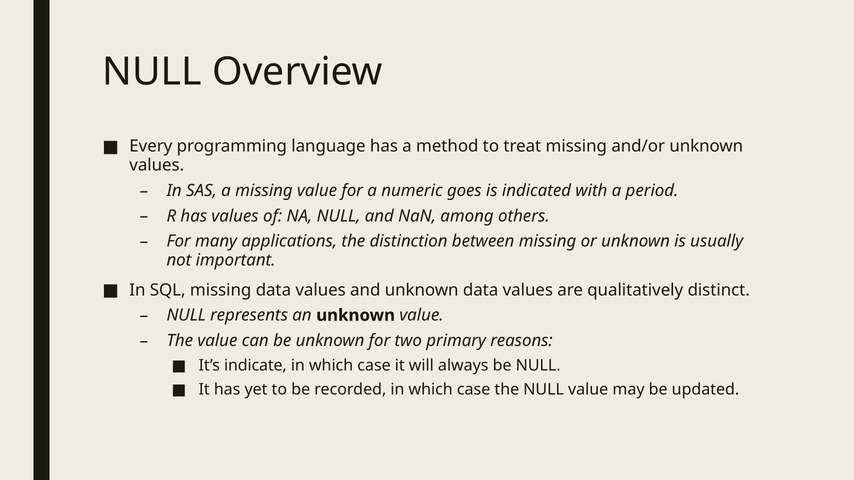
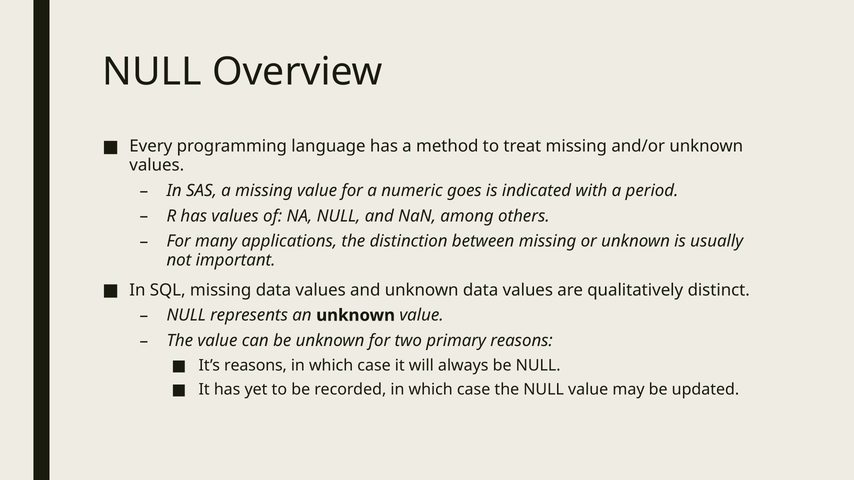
It’s indicate: indicate -> reasons (255, 366)
